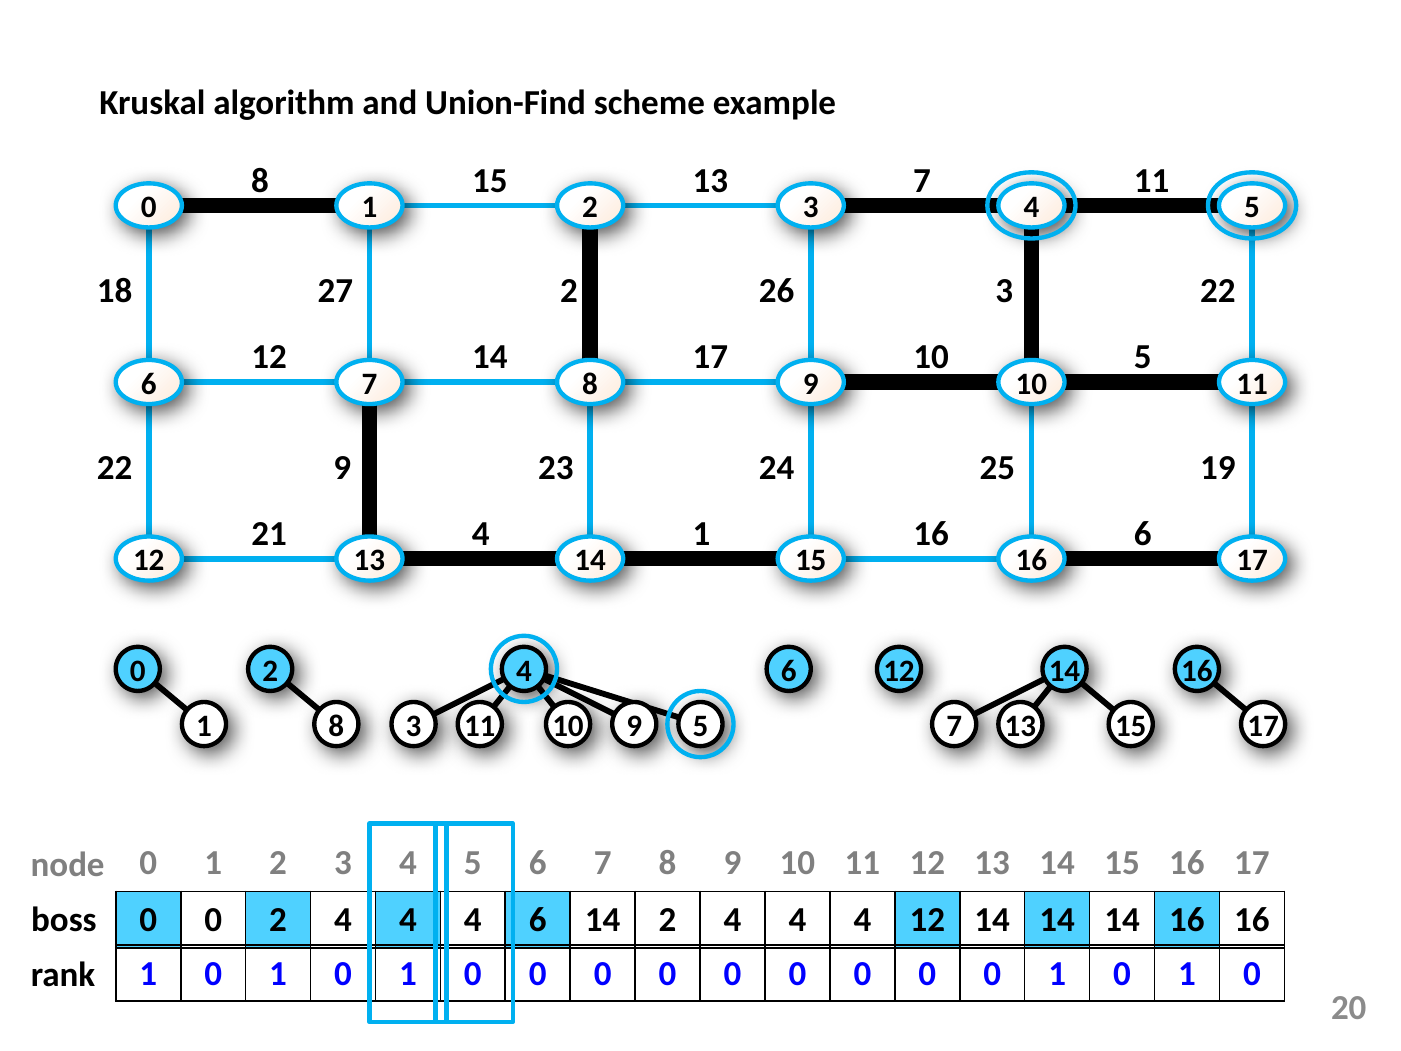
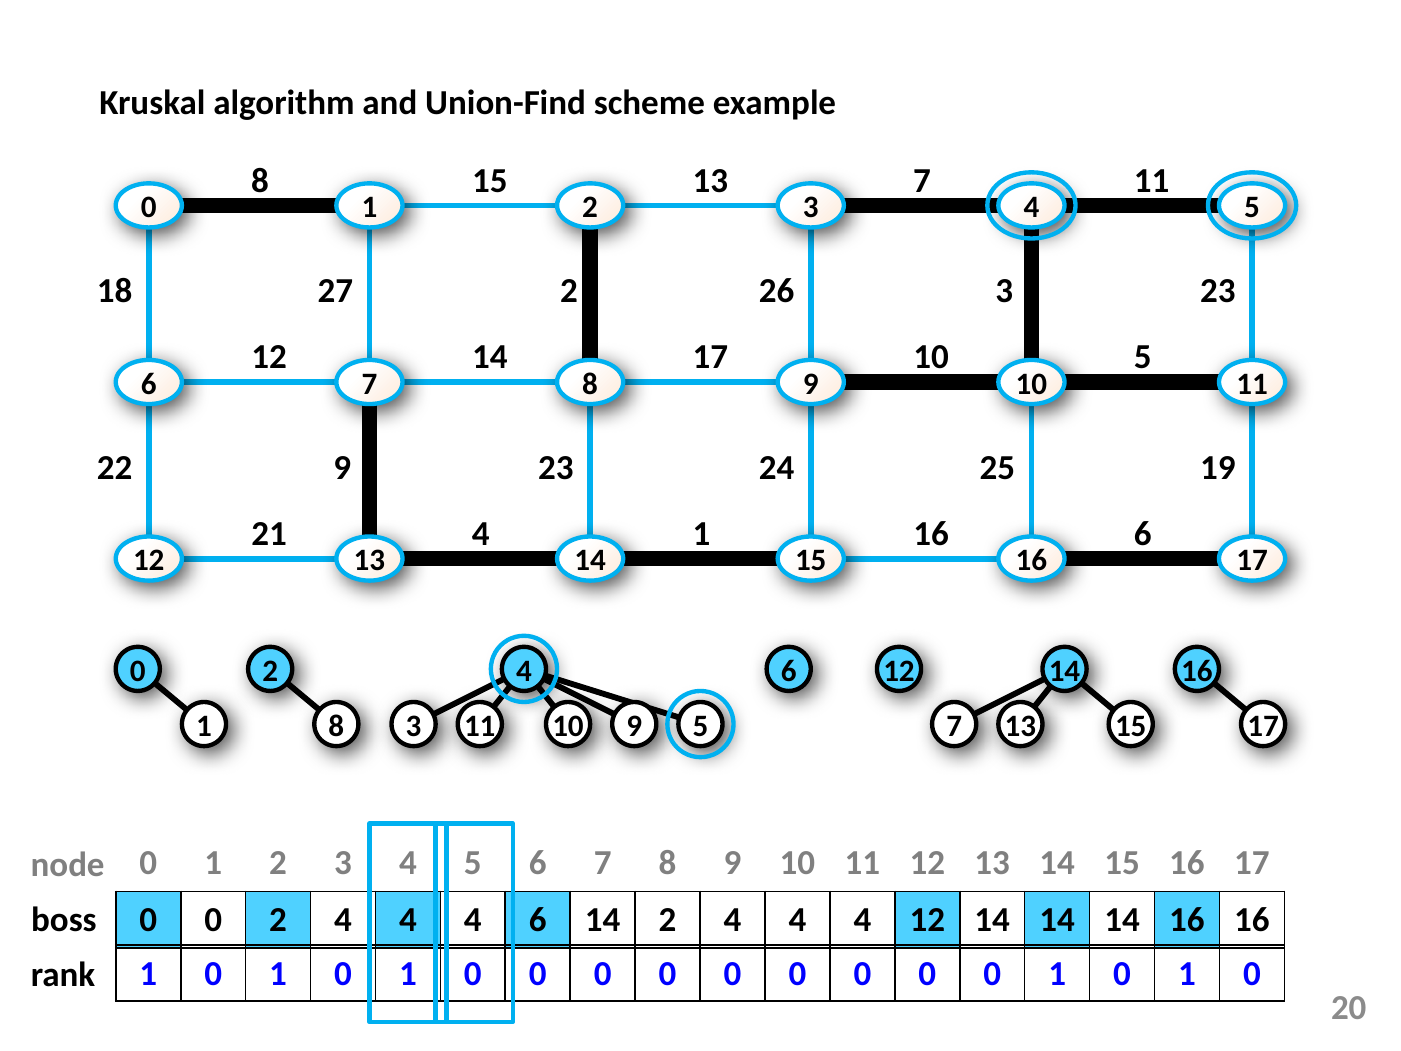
26 22: 22 -> 23 (1218, 291)
